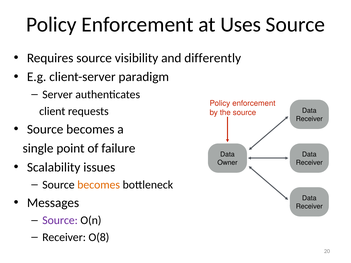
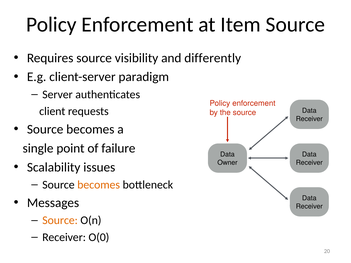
Uses: Uses -> Item (241, 24)
Source colour: purple -> orange (60, 221)
O(8: O(8 -> O(0 (99, 237)
